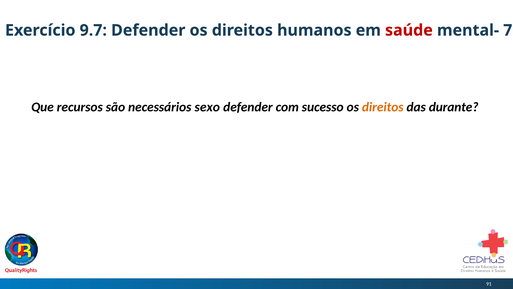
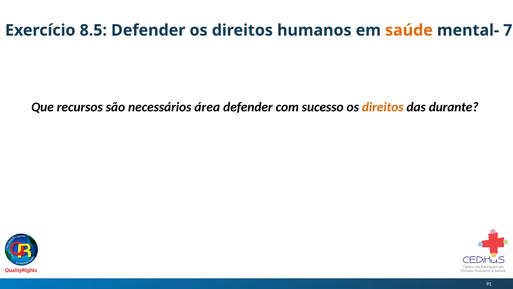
9.7: 9.7 -> 8.5 (93, 30)
saúde colour: red -> orange (409, 30)
sexo: sexo -> área (207, 107)
